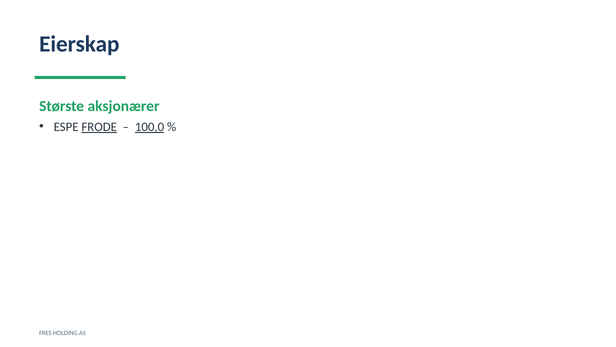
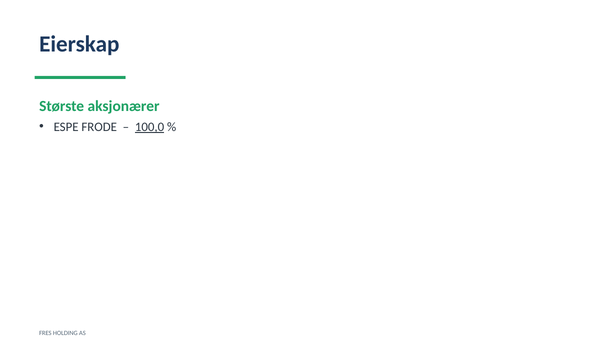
FRODE underline: present -> none (99, 127)
